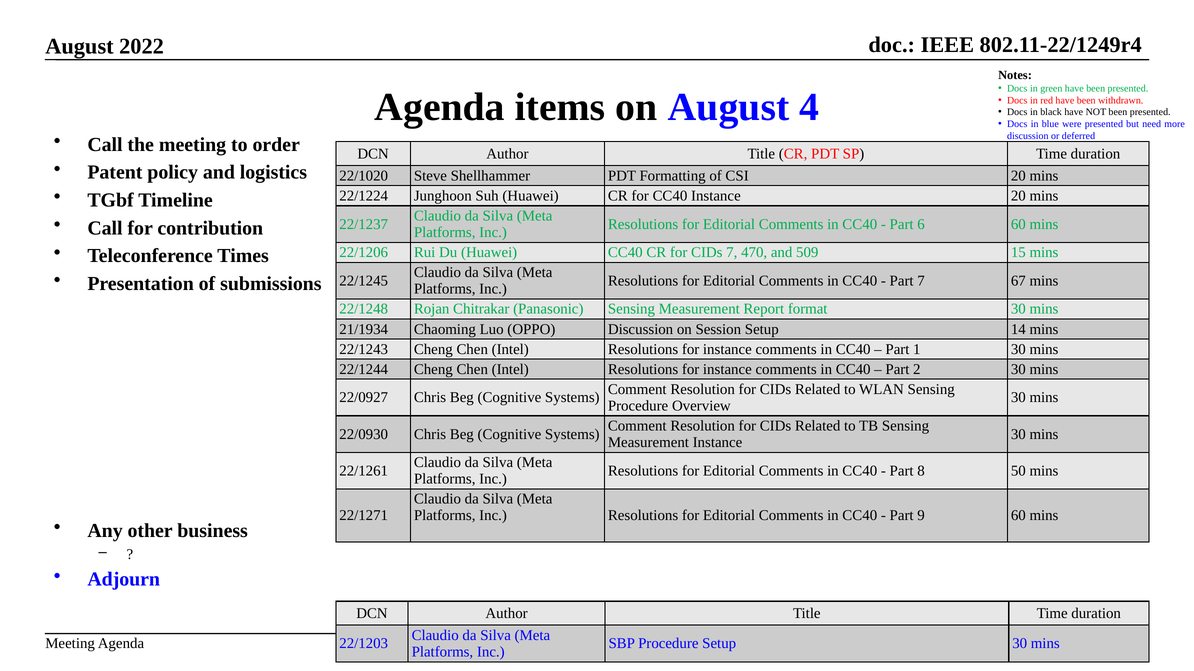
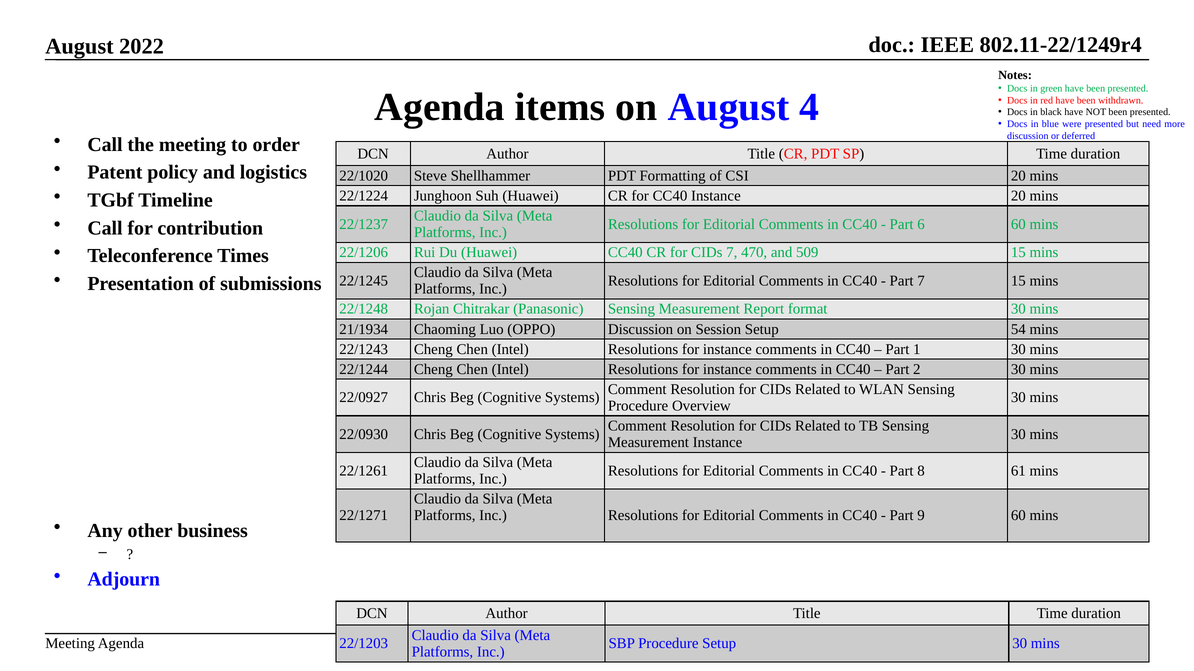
7 67: 67 -> 15 (1018, 281)
14: 14 -> 54 (1018, 329)
50: 50 -> 61 (1018, 471)
